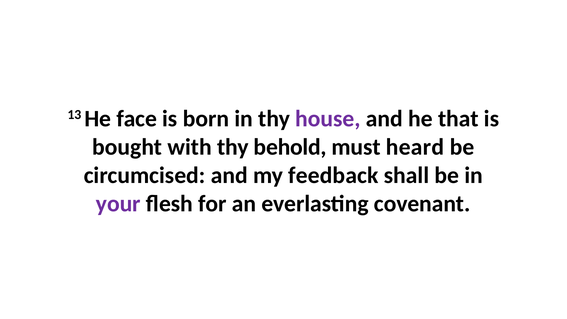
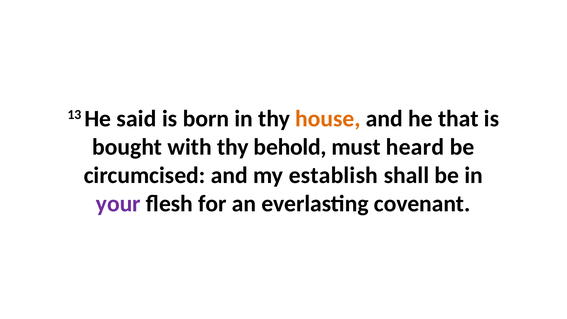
face: face -> said (137, 119)
house colour: purple -> orange (328, 119)
feedback: feedback -> establish (333, 175)
